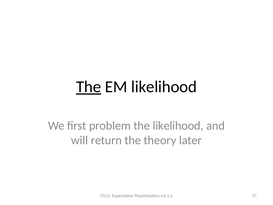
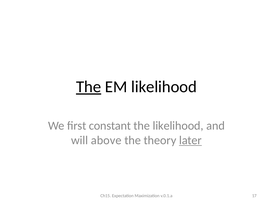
problem: problem -> constant (110, 126)
return: return -> above (106, 140)
later underline: none -> present (190, 140)
